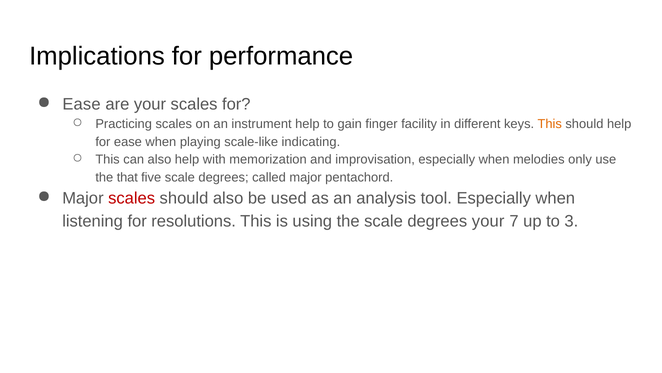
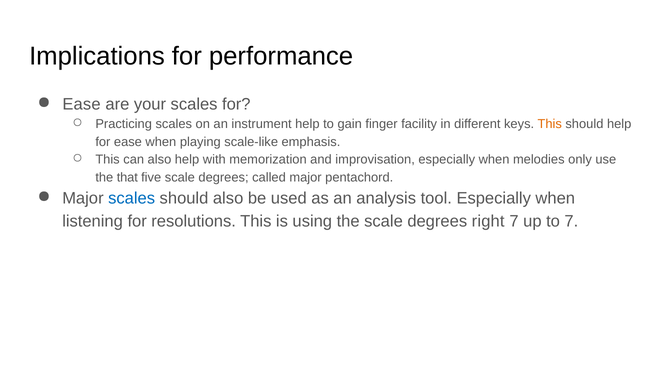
indicating: indicating -> emphasis (311, 142)
scales colour: red -> blue (132, 198)
degrees your: your -> right (488, 221)
to 3: 3 -> 7 (571, 221)
